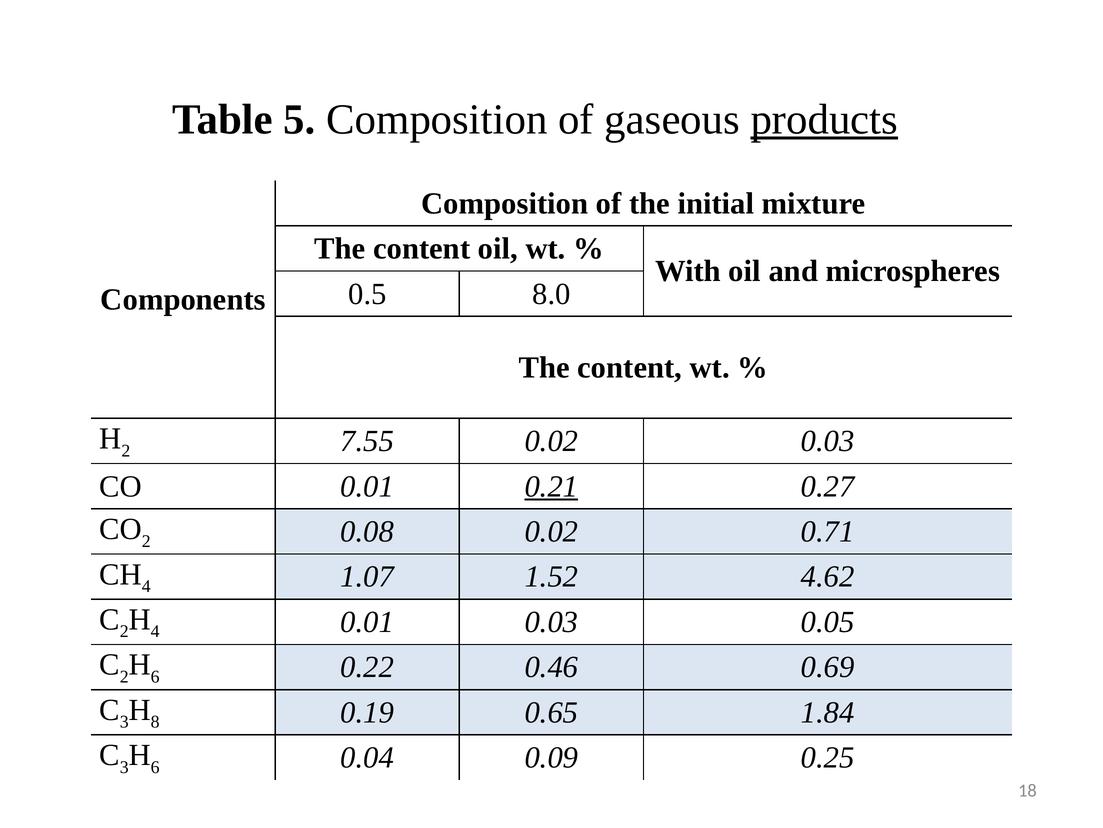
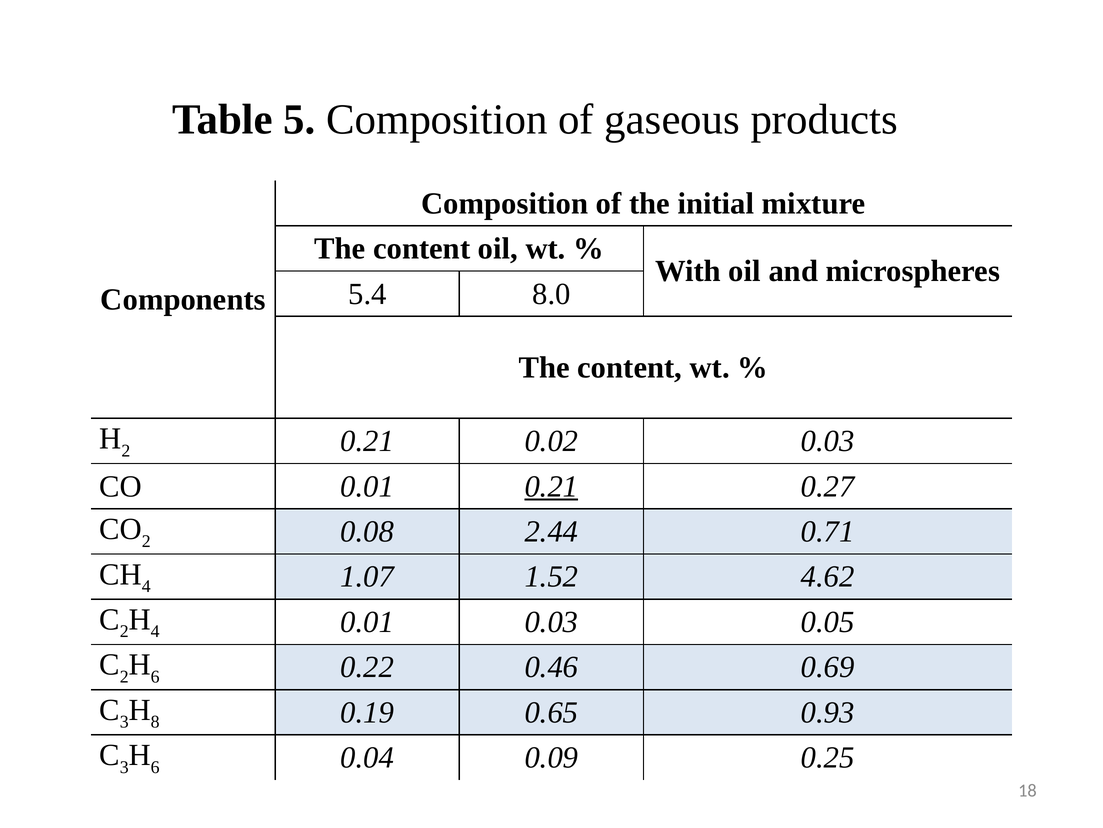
products underline: present -> none (824, 119)
0.5: 0.5 -> 5.4 (367, 294)
7.55: 7.55 -> 0.21 (367, 441)
0.08 0.02: 0.02 -> 2.44 (551, 531)
1.84: 1.84 -> 0.93 (828, 712)
